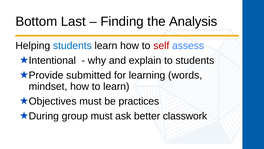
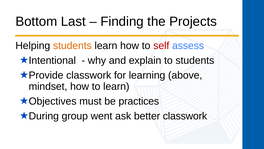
Analysis: Analysis -> Projects (193, 21)
students colour: blue -> orange (72, 46)
submitted: submitted -> classwork (89, 75)
words: words -> above (185, 75)
group must: must -> went (102, 116)
